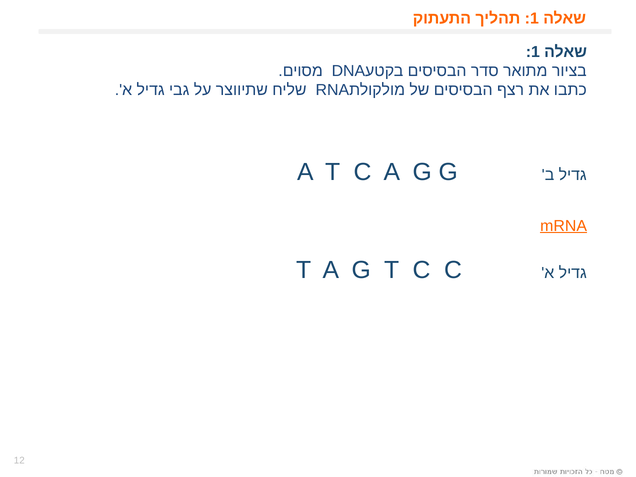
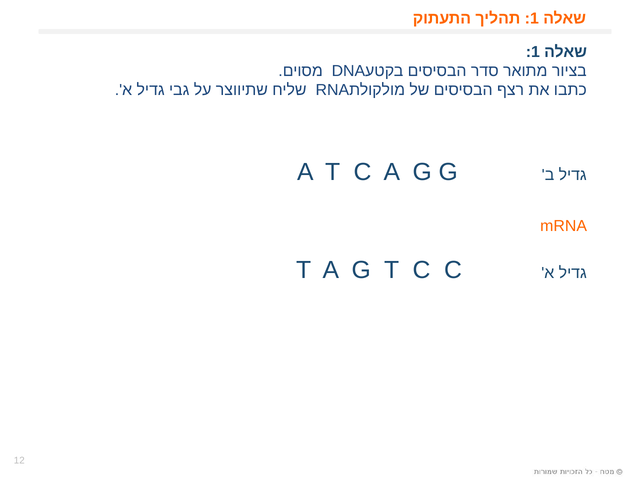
mRNA underline: present -> none (564, 226)
